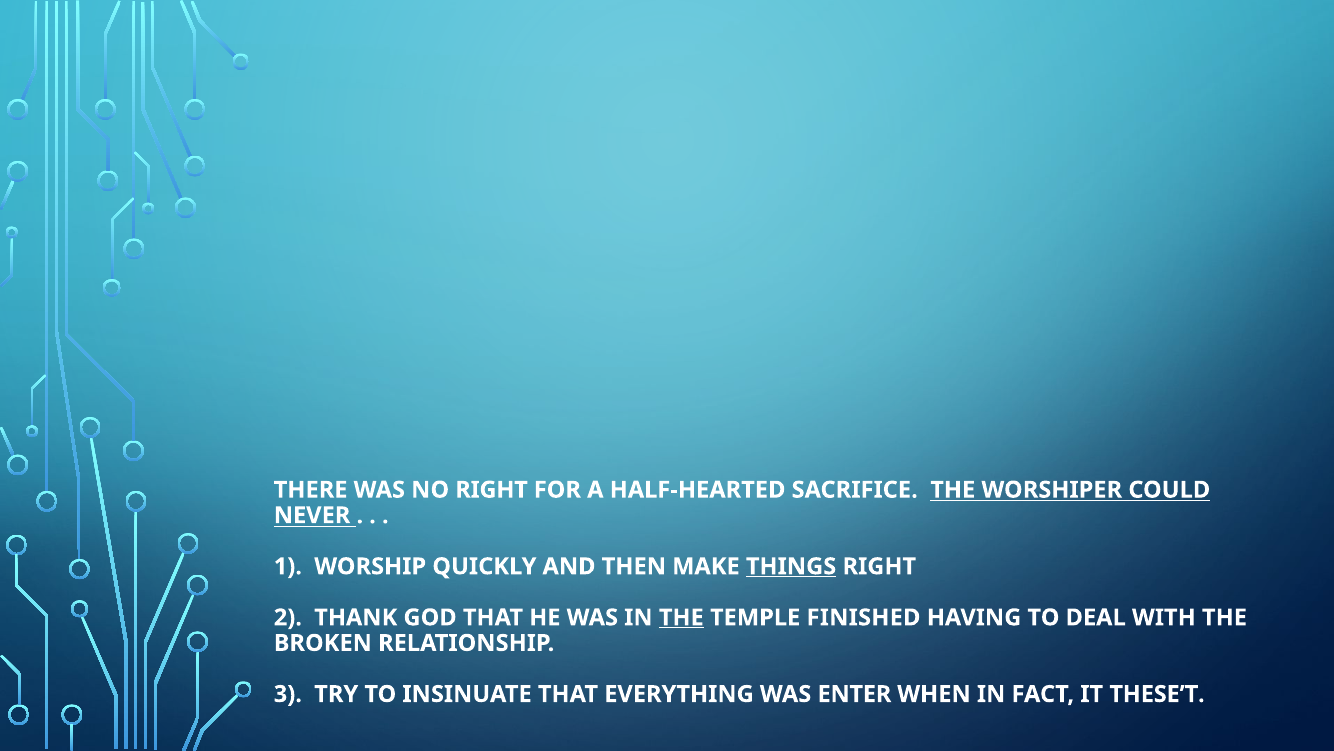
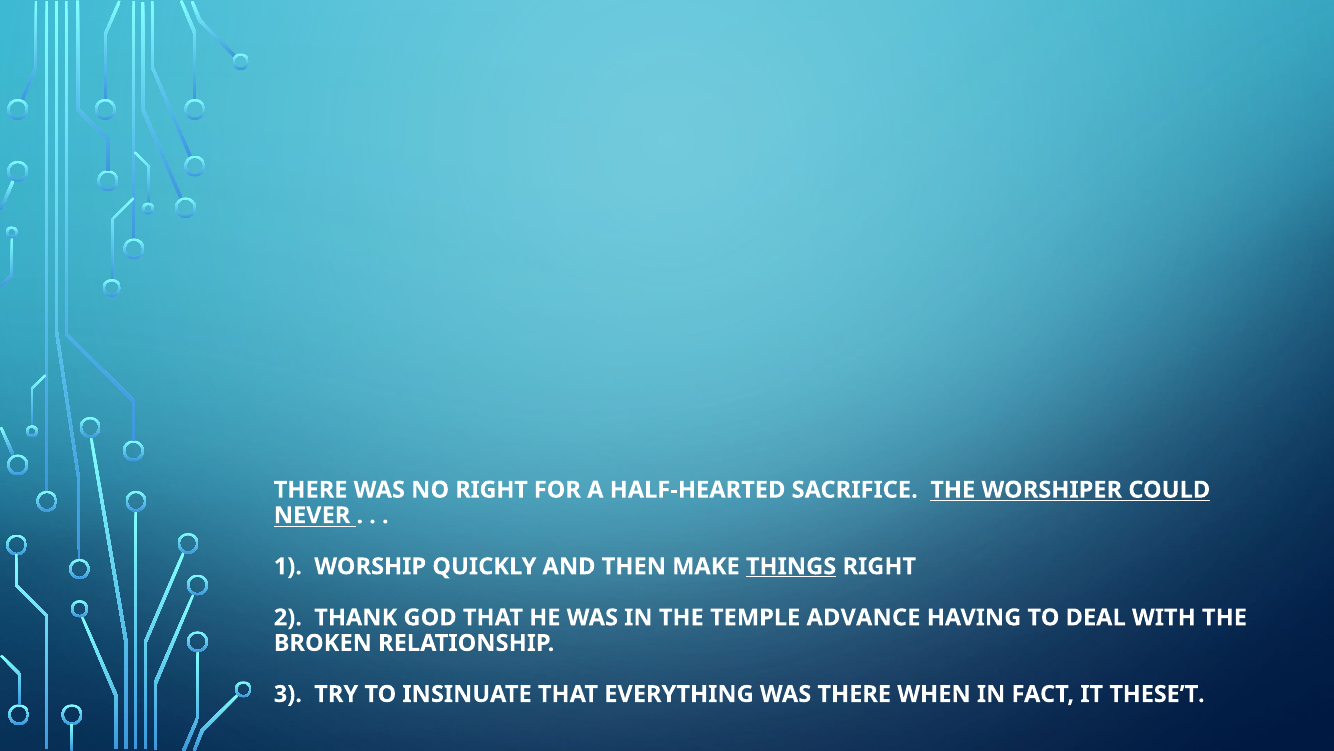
THE underline: present -> none (681, 617)
FINISHED: FINISHED -> ADVANCE (864, 617)
WAS ENTER: ENTER -> THERE (854, 694)
